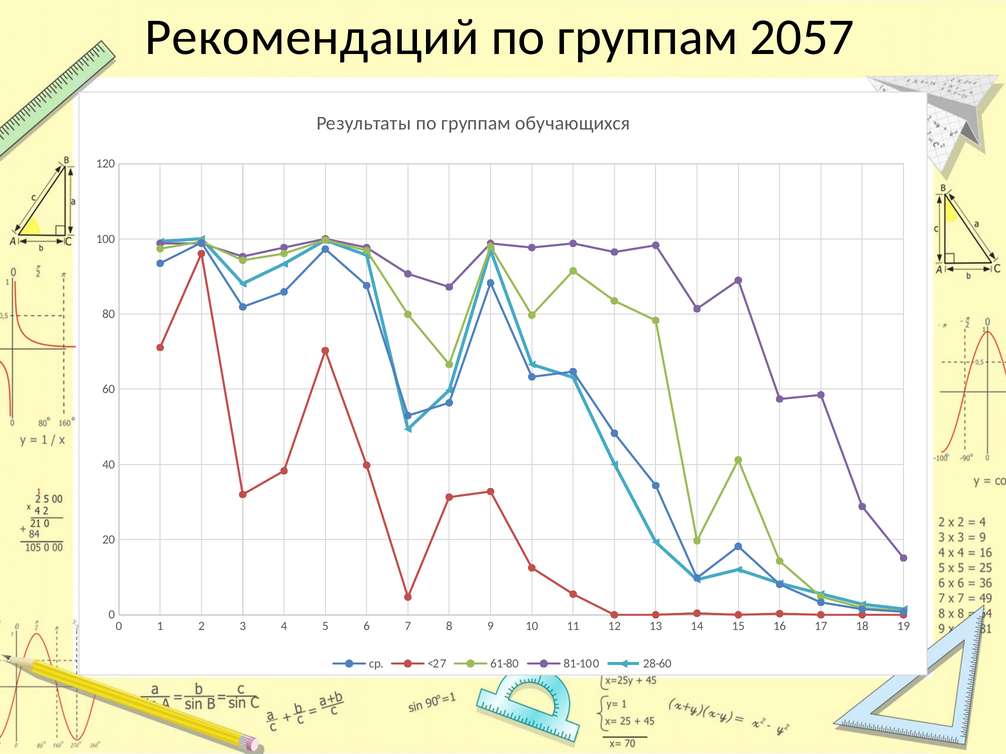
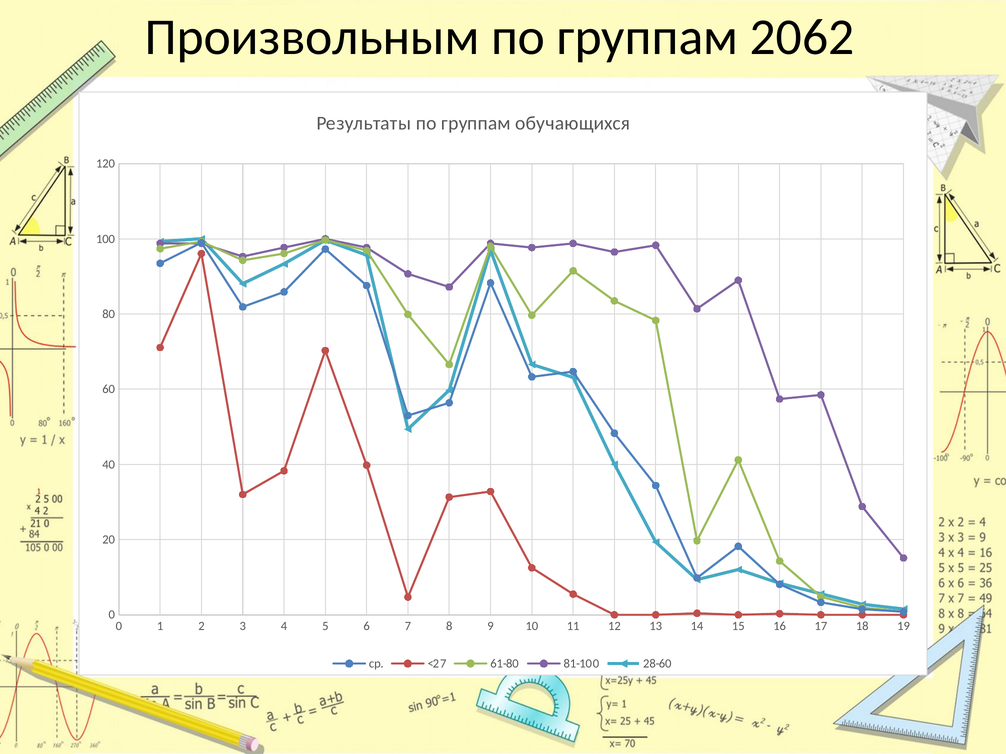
Рекомендаций: Рекомендаций -> Произвольным (312, 37)
2057: 2057 -> 2062 (802, 37)
